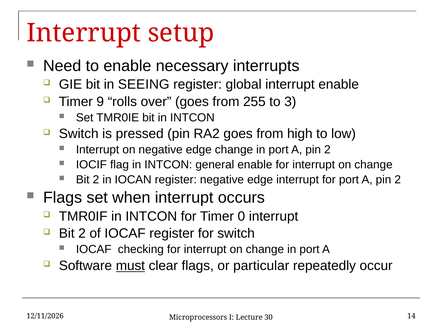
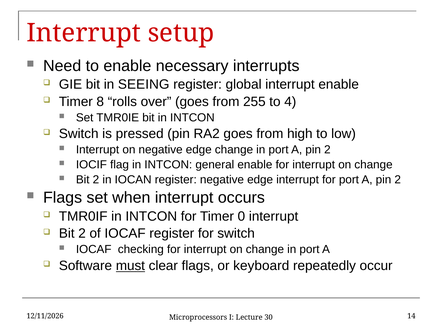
9: 9 -> 8 (100, 102)
3: 3 -> 4 (290, 102)
particular: particular -> keyboard (261, 266)
